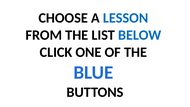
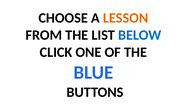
LESSON colour: blue -> orange (126, 18)
